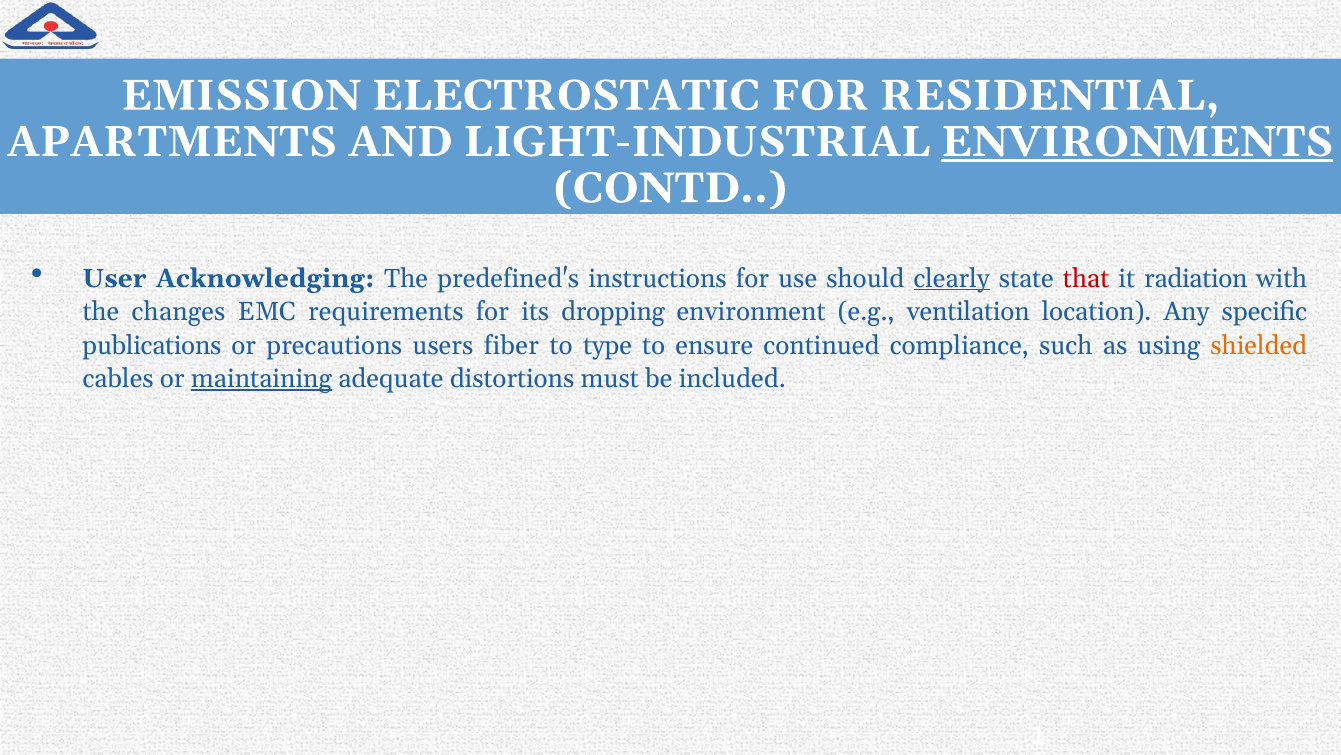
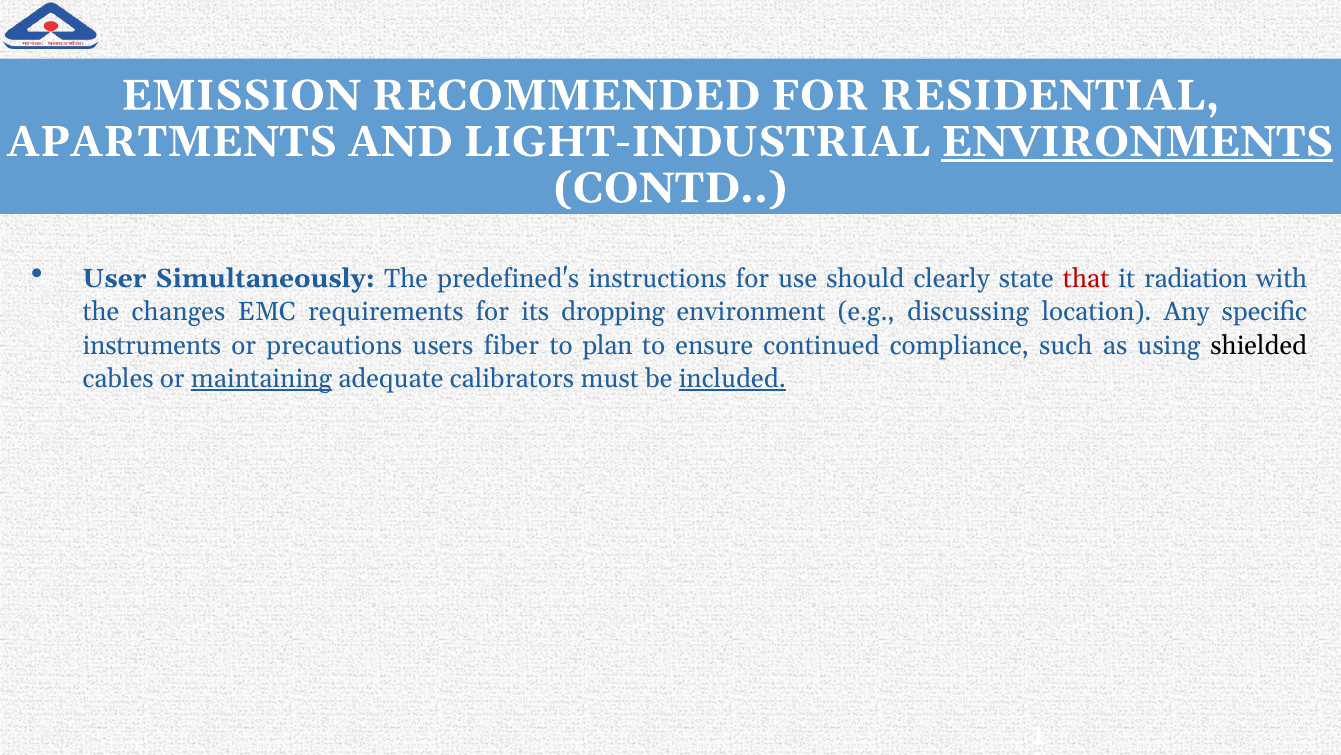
ELECTROSTATIC: ELECTROSTATIC -> RECOMMENDED (566, 95)
Acknowledging: Acknowledging -> Simultaneously (265, 278)
clearly underline: present -> none (952, 278)
ventilation: ventilation -> discussing (968, 312)
publications: publications -> instruments (152, 345)
type: type -> plan (608, 345)
shielded colour: orange -> black (1259, 345)
distortions: distortions -> calibrators (512, 379)
included underline: none -> present (732, 379)
